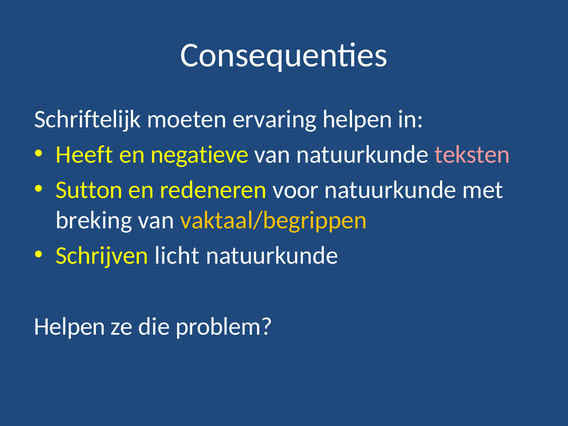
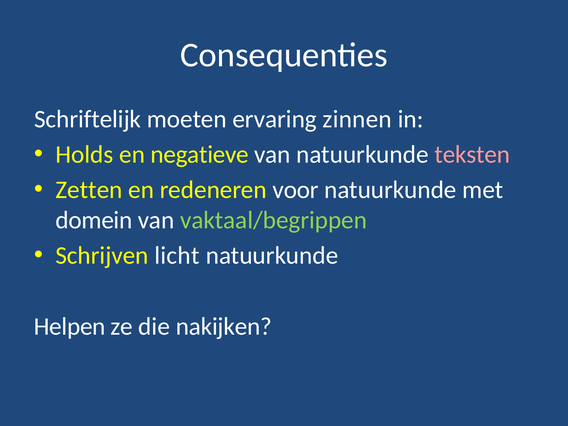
ervaring helpen: helpen -> zinnen (357, 119)
Heeft: Heeft -> Holds (84, 155)
Sutton: Sutton -> Zetten (89, 190)
breking: breking -> domein (94, 220)
vaktaal/begrippen colour: yellow -> light green (274, 220)
problem: problem -> nakijken (224, 326)
